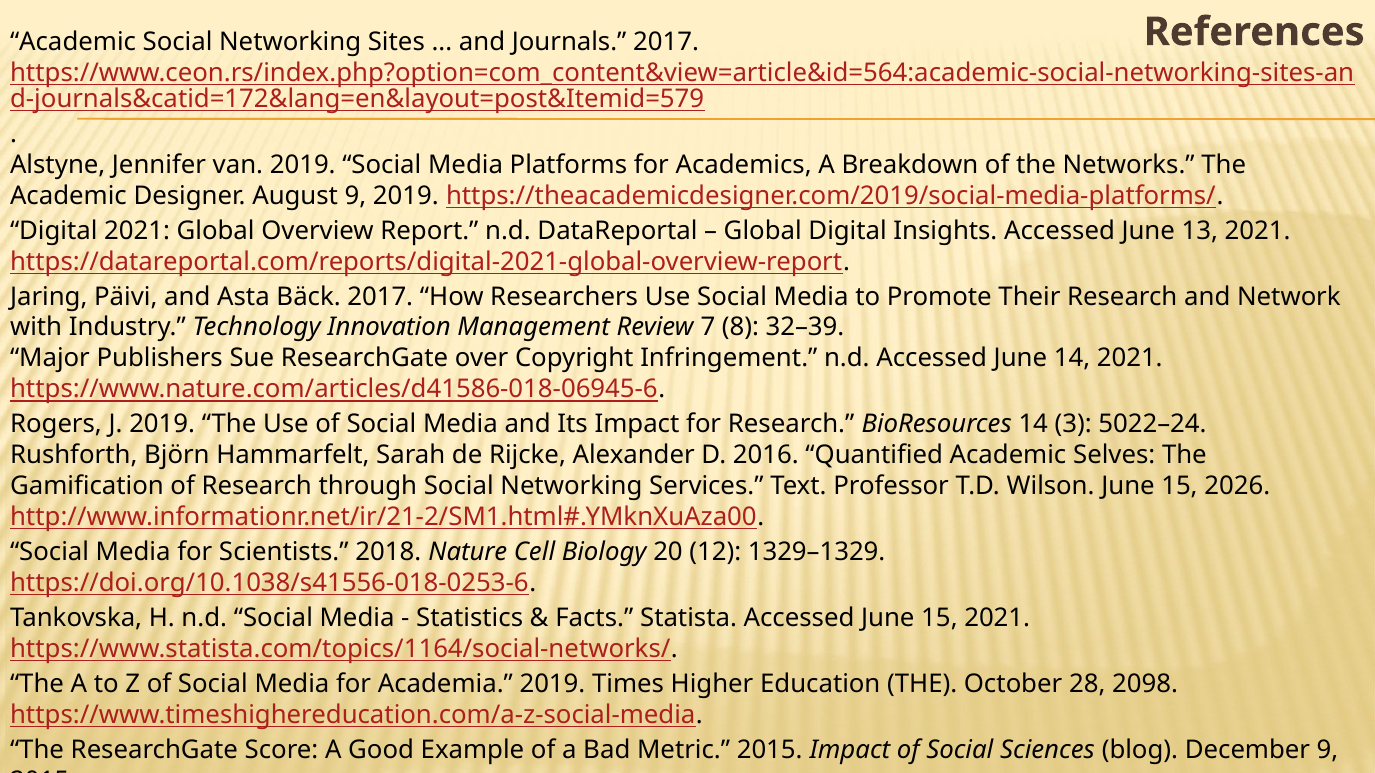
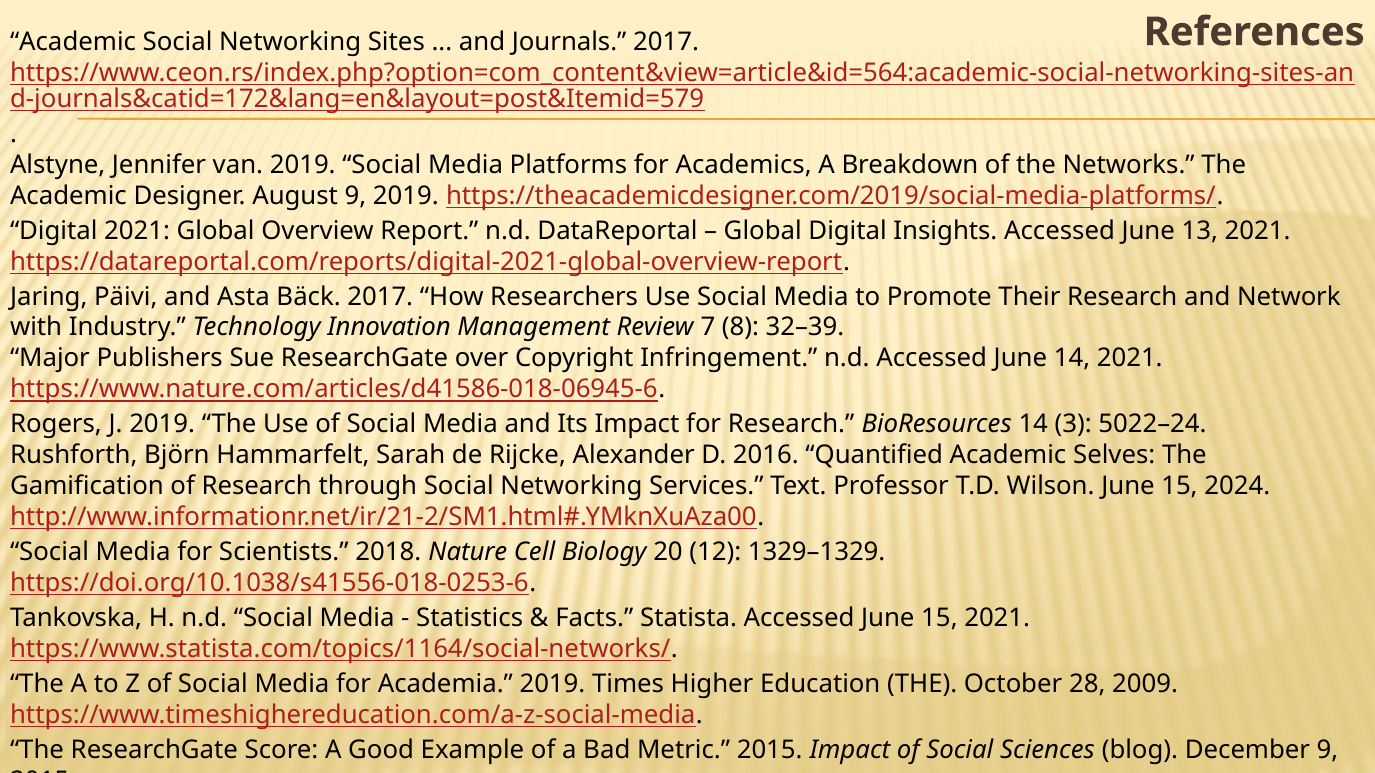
2026: 2026 -> 2024 (1237, 486)
2098: 2098 -> 2009 (1145, 685)
